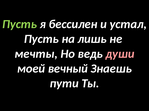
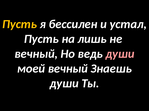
Пусть colour: light green -> yellow (20, 24)
мечты: мечты -> вечный (36, 54)
пути: пути -> души (64, 84)
